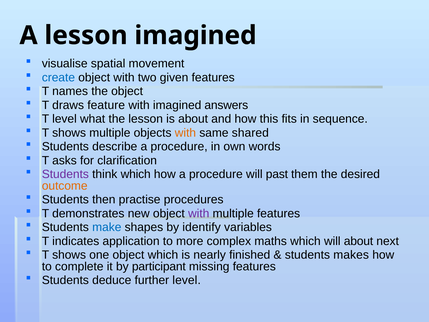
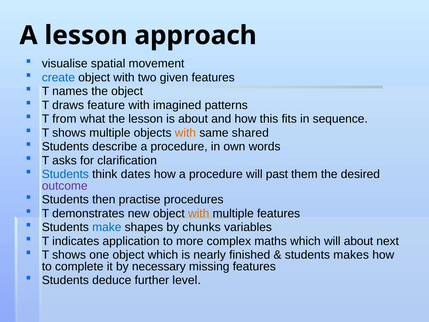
lesson imagined: imagined -> approach (196, 35)
answers: answers -> patterns (226, 105)
T level: level -> from (64, 119)
Students colour: purple -> blue (65, 174)
think which: which -> dates (136, 174)
outcome colour: orange -> purple (65, 186)
with colour: purple -> orange (199, 213)
identify: identify -> chunks (202, 227)
participant: participant -> necessary (159, 266)
